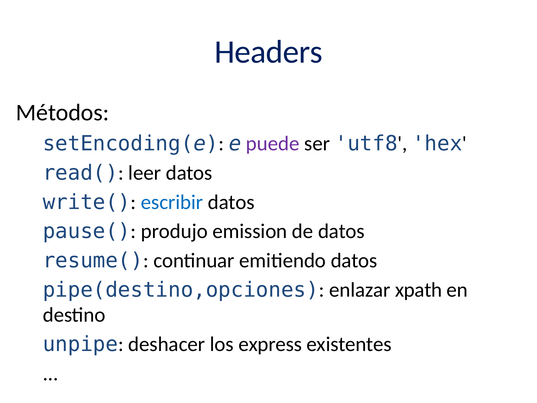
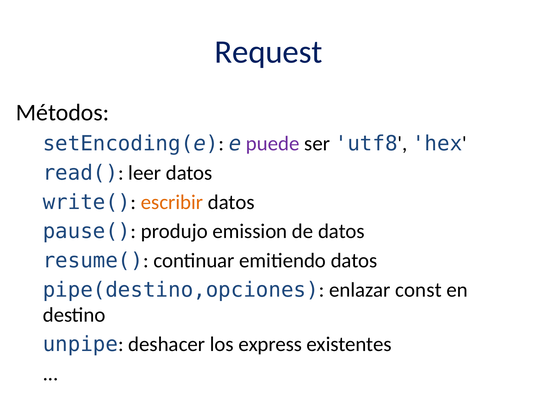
Headers: Headers -> Request (268, 52)
escribir colour: blue -> orange (172, 202)
xpath: xpath -> const (418, 290)
